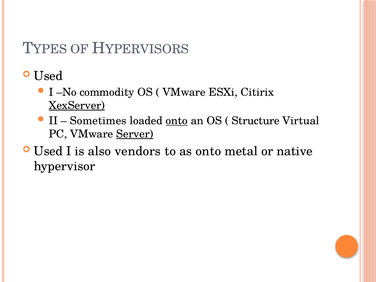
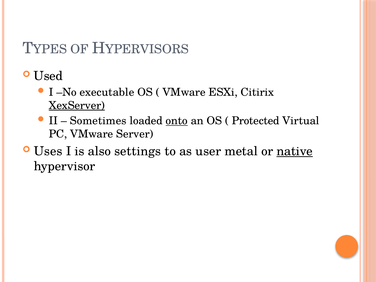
commodity: commodity -> executable (107, 92)
Structure: Structure -> Protected (256, 121)
Server underline: present -> none (135, 134)
Used: Used -> Uses (48, 151)
vendors: vendors -> settings (138, 151)
as onto: onto -> user (208, 151)
native underline: none -> present (295, 151)
